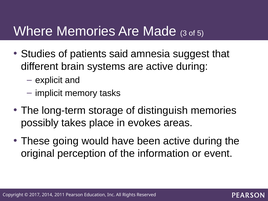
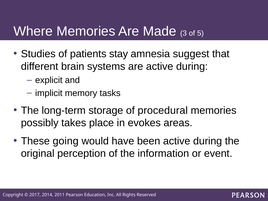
said: said -> stay (119, 54)
distinguish: distinguish -> procedural (163, 110)
